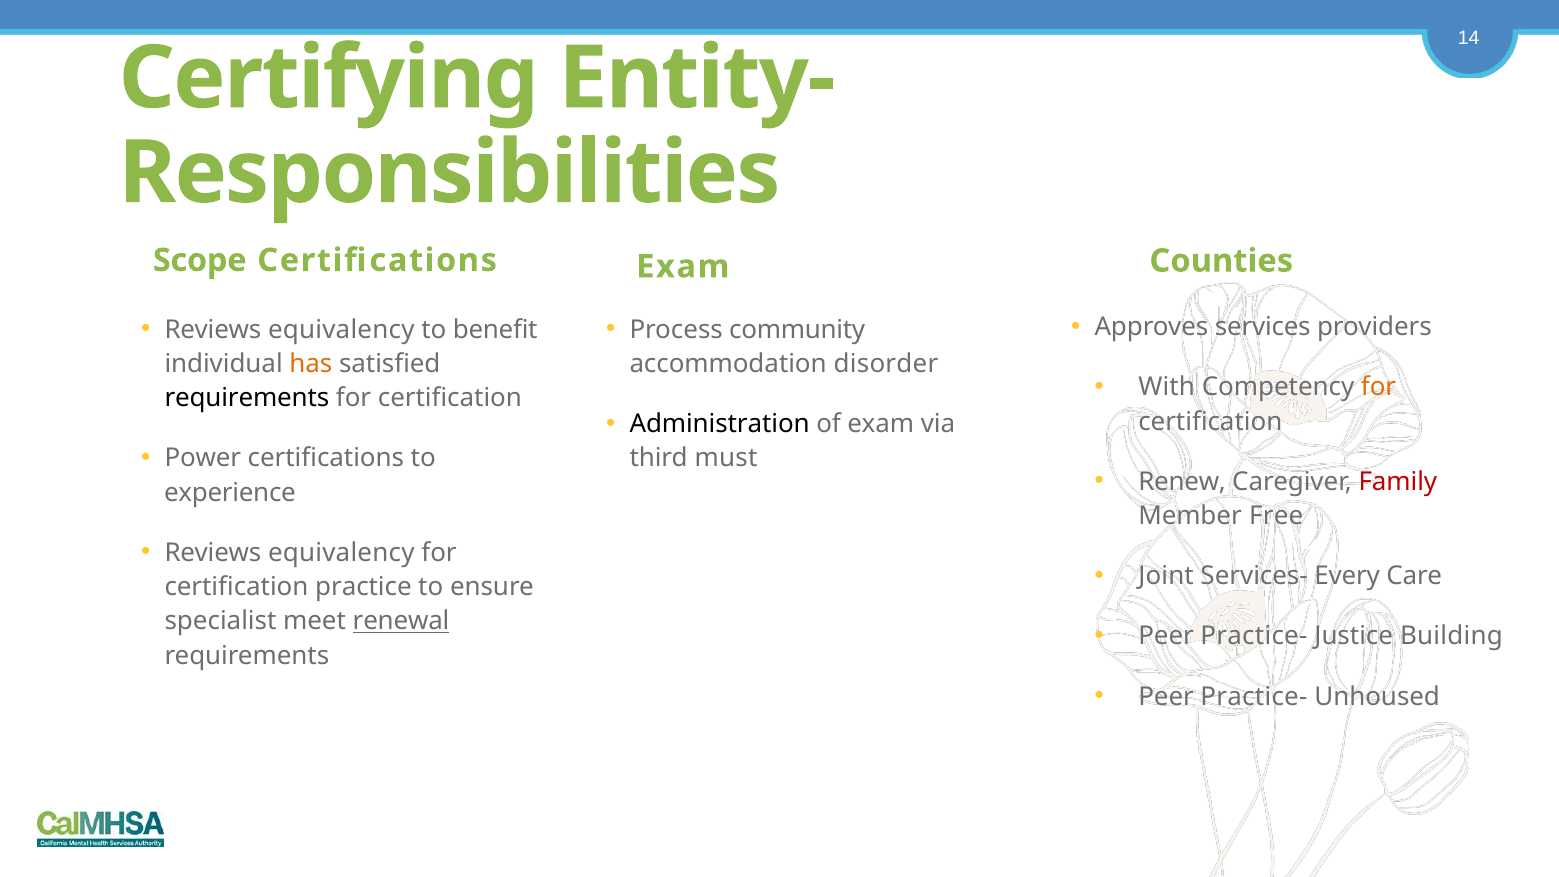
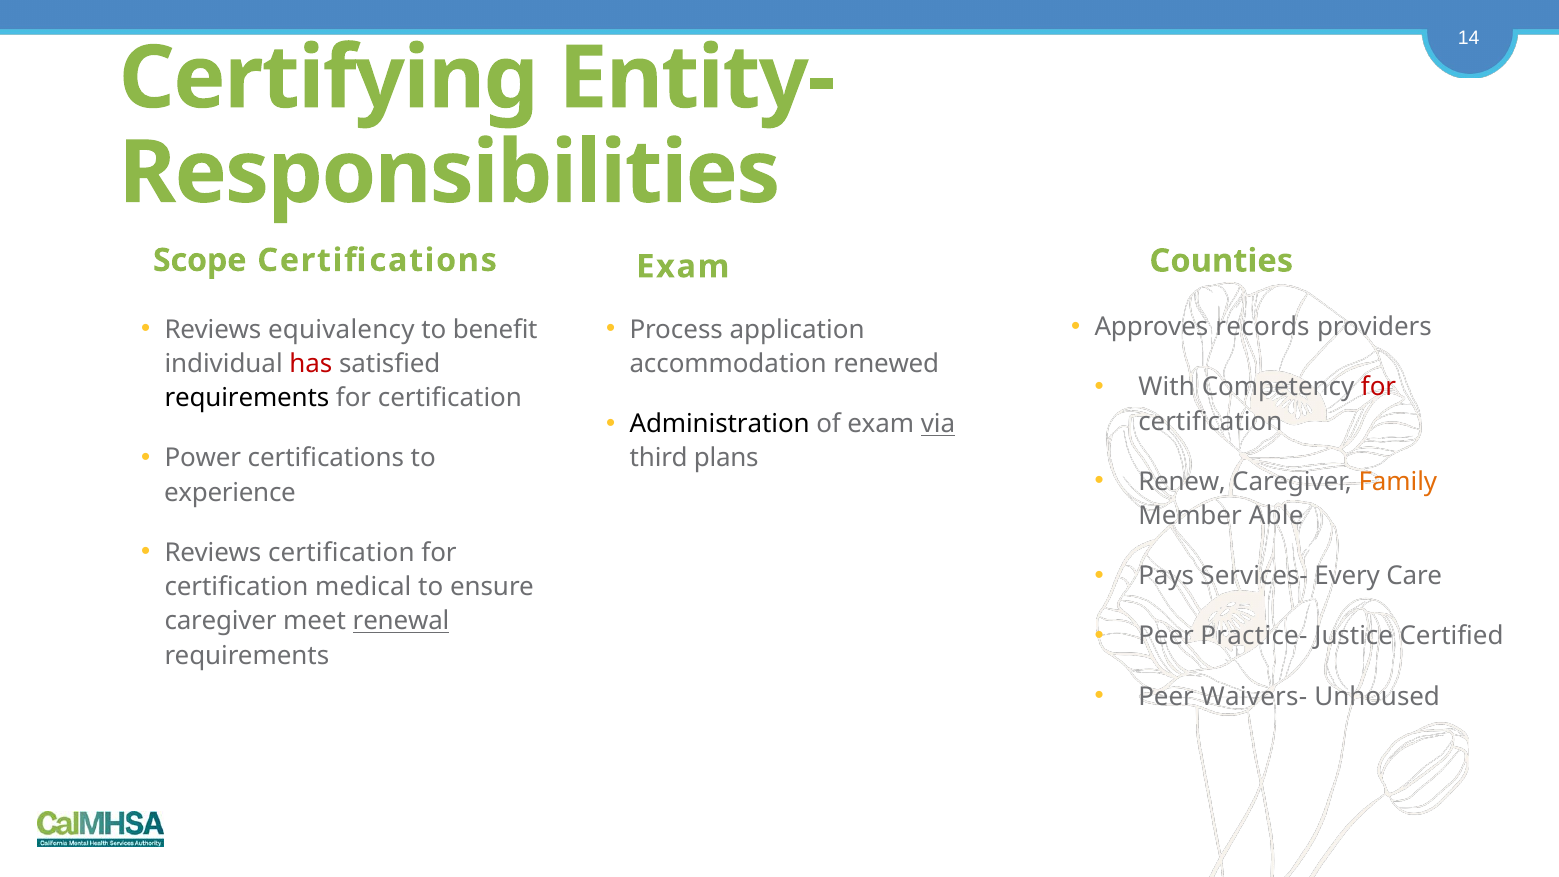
services: services -> records (1263, 327)
community: community -> application (797, 330)
has colour: orange -> red (311, 364)
disorder: disorder -> renewed (886, 364)
for colour: orange -> red (1379, 387)
via underline: none -> present (938, 424)
must: must -> plans (726, 458)
Family colour: red -> orange (1398, 482)
Free: Free -> Able (1276, 516)
equivalency: equivalency -> certification (341, 553)
Joint: Joint -> Pays (1166, 576)
practice: practice -> medical (363, 587)
specialist: specialist -> caregiver (221, 621)
Building: Building -> Certified (1452, 636)
Practice-: Practice- -> Waivers- (1254, 697)
